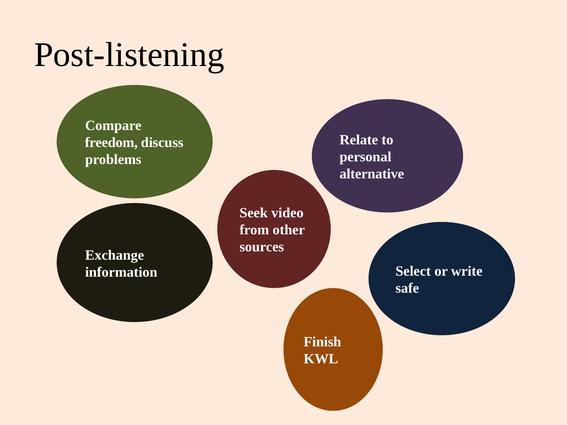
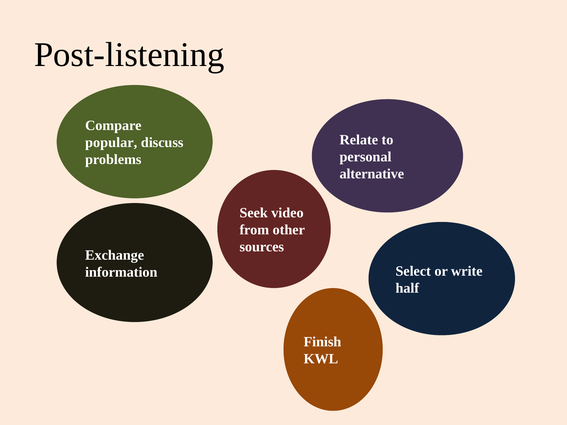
freedom: freedom -> popular (111, 143)
safe: safe -> half (407, 288)
